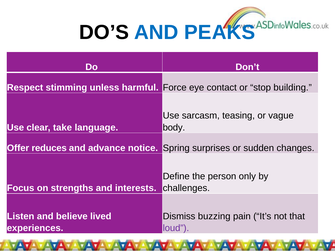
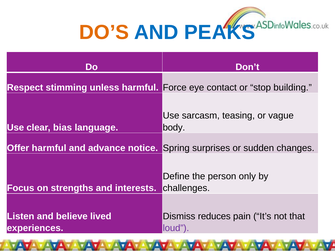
DO’S colour: black -> orange (104, 32)
take: take -> bias (63, 128)
Offer reduces: reduces -> harmful (49, 148)
buzzing: buzzing -> reduces (214, 216)
